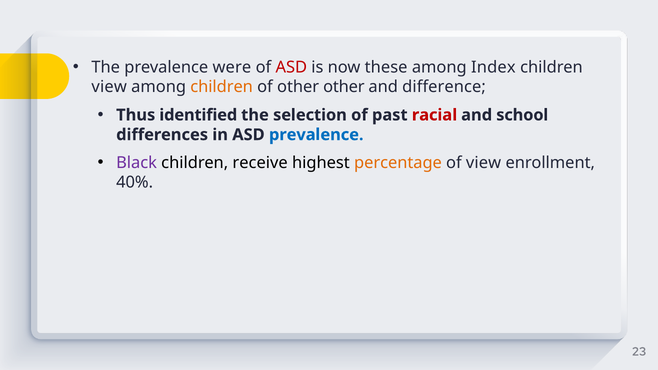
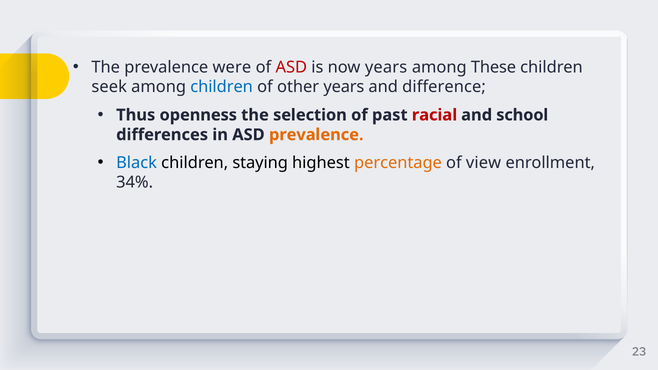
now these: these -> years (386, 67)
Index: Index -> These (494, 67)
view: view -> seek (109, 87)
children colour: orange -> blue (222, 87)
other other: other -> years (344, 87)
identified: identified -> openness (198, 115)
prevalence colour: blue -> orange (316, 135)
Black colour: purple -> blue (137, 163)
receive: receive -> staying (260, 163)
40%: 40% -> 34% (135, 182)
